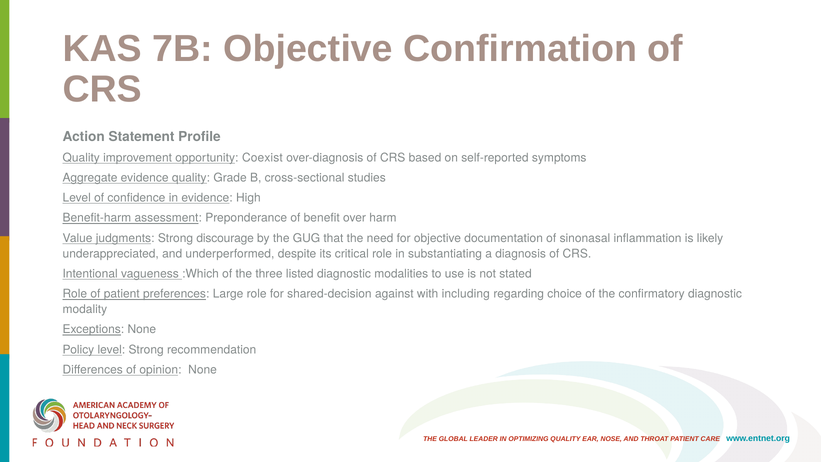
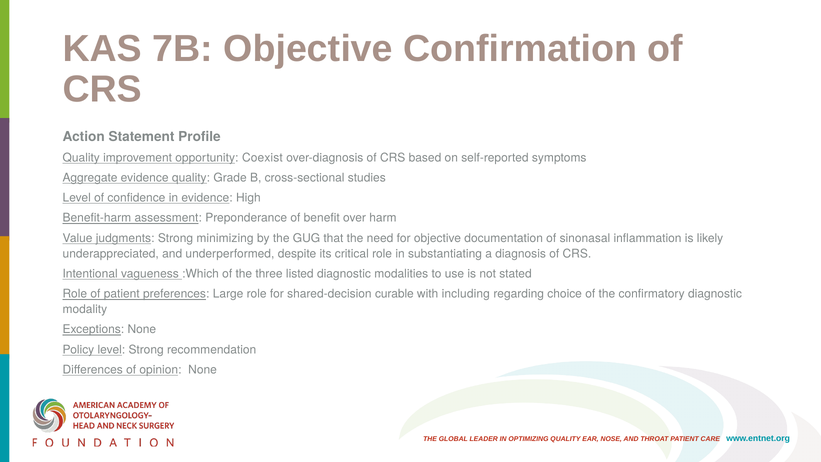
discourage: discourage -> minimizing (225, 238)
against: against -> curable (394, 294)
